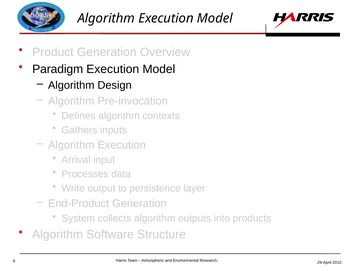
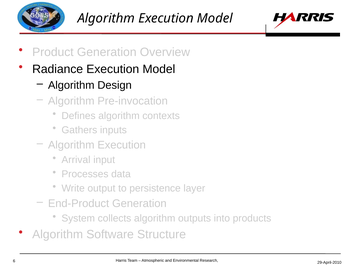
Paradigm: Paradigm -> Radiance (58, 69)
